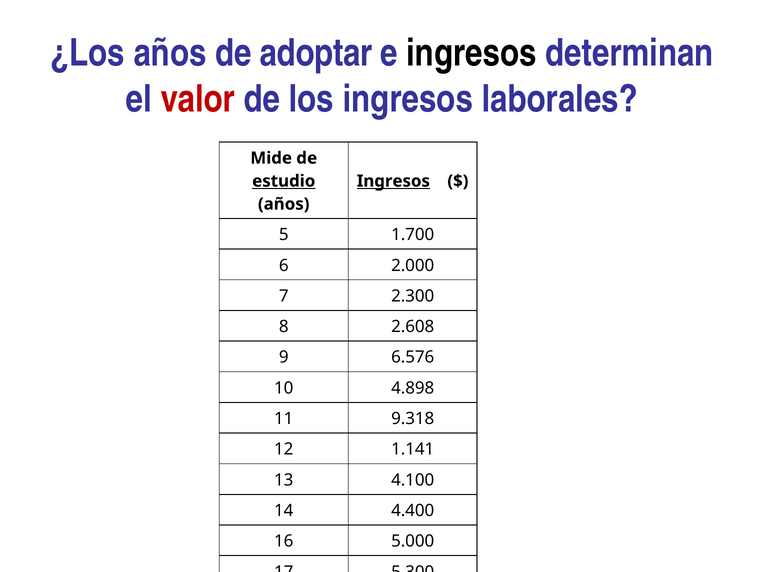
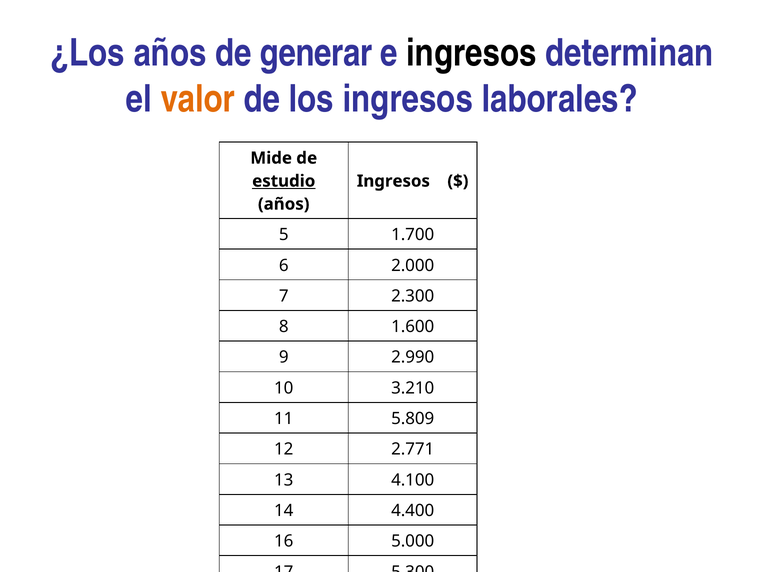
adoptar: adoptar -> generar (316, 53)
valor colour: red -> orange (198, 99)
Ingresos underline: present -> none (393, 181)
2.608: 2.608 -> 1.600 (413, 327)
6.576: 6.576 -> 2.990 (413, 358)
4.898: 4.898 -> 3.210 (413, 388)
9.318: 9.318 -> 5.809 (413, 419)
1.141: 1.141 -> 2.771 (413, 450)
